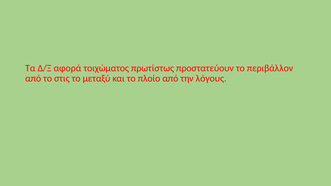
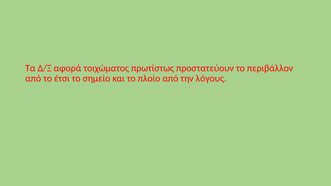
στις: στις -> έτσι (62, 79)
μεταξύ: μεταξύ -> σημείο (96, 79)
